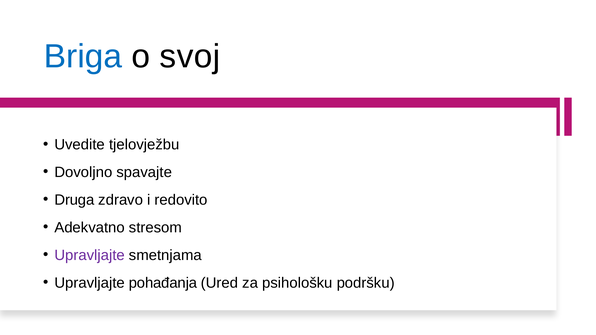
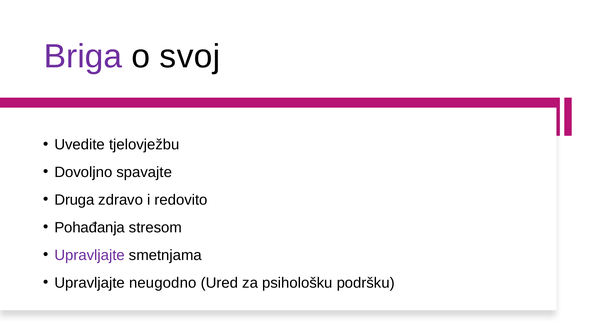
Briga colour: blue -> purple (83, 56)
Adekvatno: Adekvatno -> Pohađanja (90, 228)
pohađanja: pohađanja -> neugodno (163, 283)
